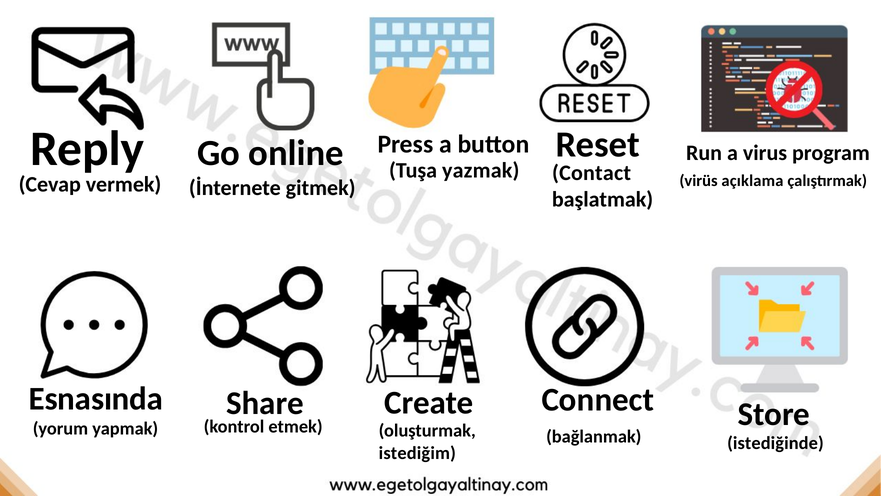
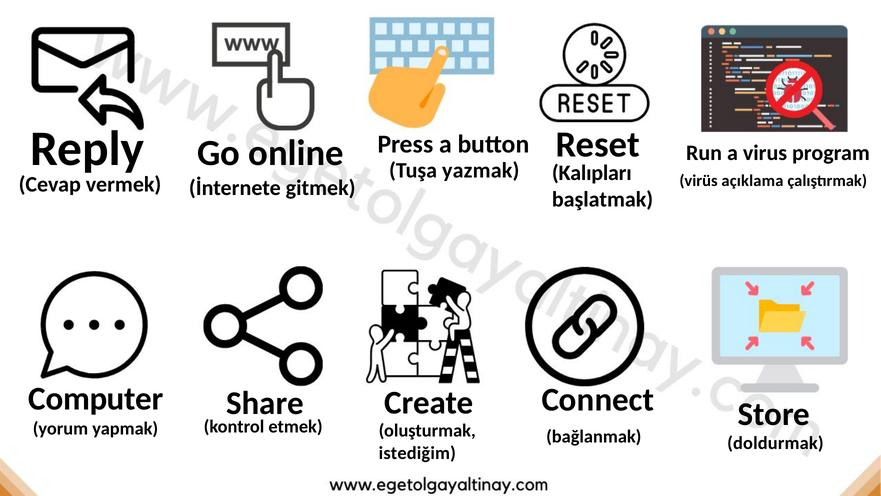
Contact: Contact -> Kalıpları (592, 173)
Esnasında: Esnasında -> Computer (96, 398)
istediğinde: istediğinde -> doldurmak (775, 443)
